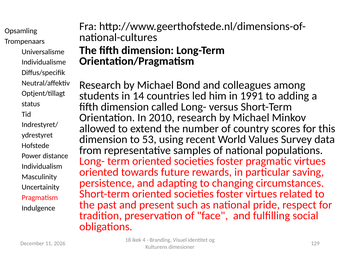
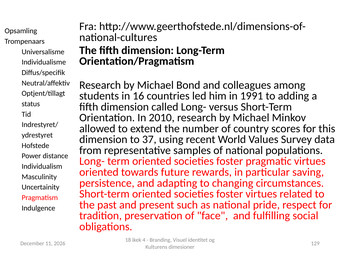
14: 14 -> 16 (138, 96)
53: 53 -> 37 (149, 139)
